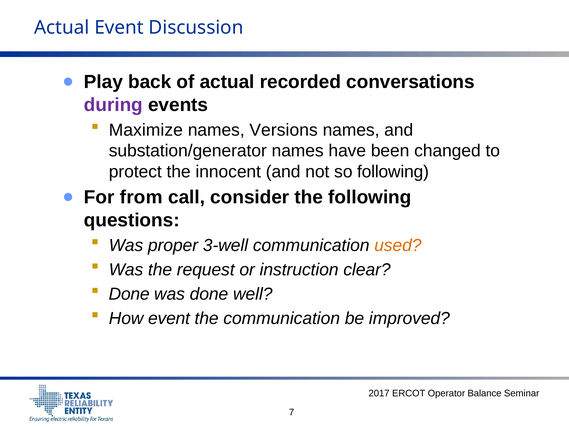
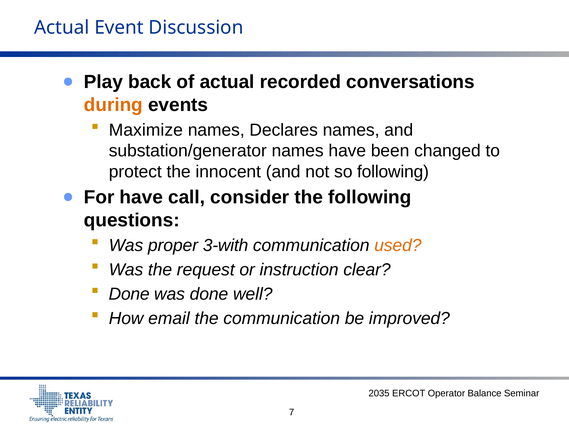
during colour: purple -> orange (113, 105)
Versions: Versions -> Declares (284, 130)
For from: from -> have (141, 197)
3-well: 3-well -> 3-with (226, 245)
How event: event -> email (169, 318)
2017: 2017 -> 2035 (379, 393)
